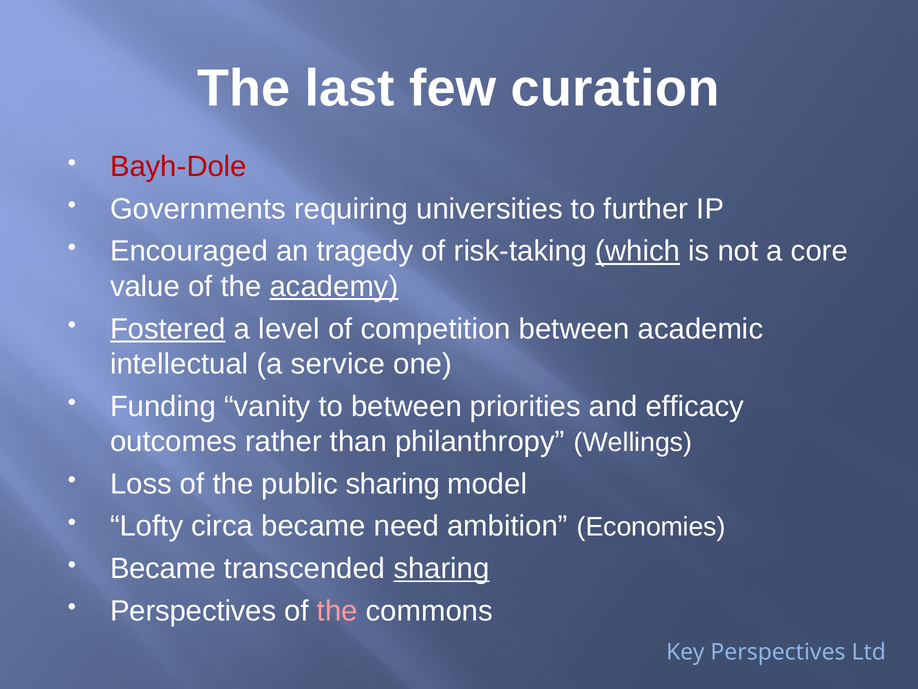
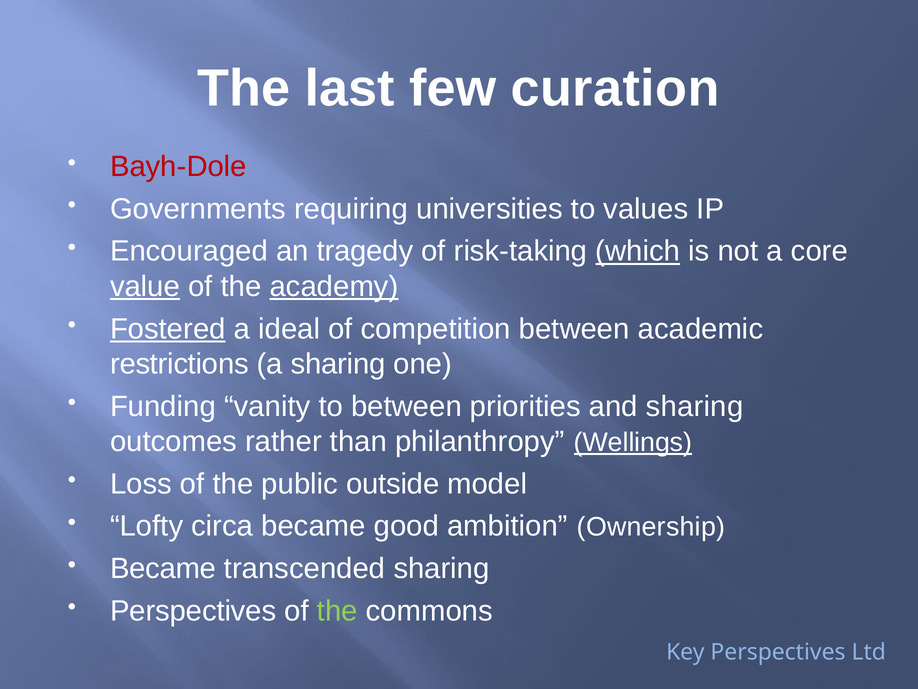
further: further -> values (646, 209)
value underline: none -> present (145, 286)
level: level -> ideal (289, 329)
intellectual: intellectual -> restrictions (179, 364)
a service: service -> sharing (338, 364)
and efficacy: efficacy -> sharing (695, 406)
Wellings underline: none -> present (633, 442)
public sharing: sharing -> outside (393, 484)
need: need -> good (406, 526)
Economies: Economies -> Ownership (651, 527)
sharing underline: present -> none (442, 568)
the colour: pink -> light green (337, 611)
